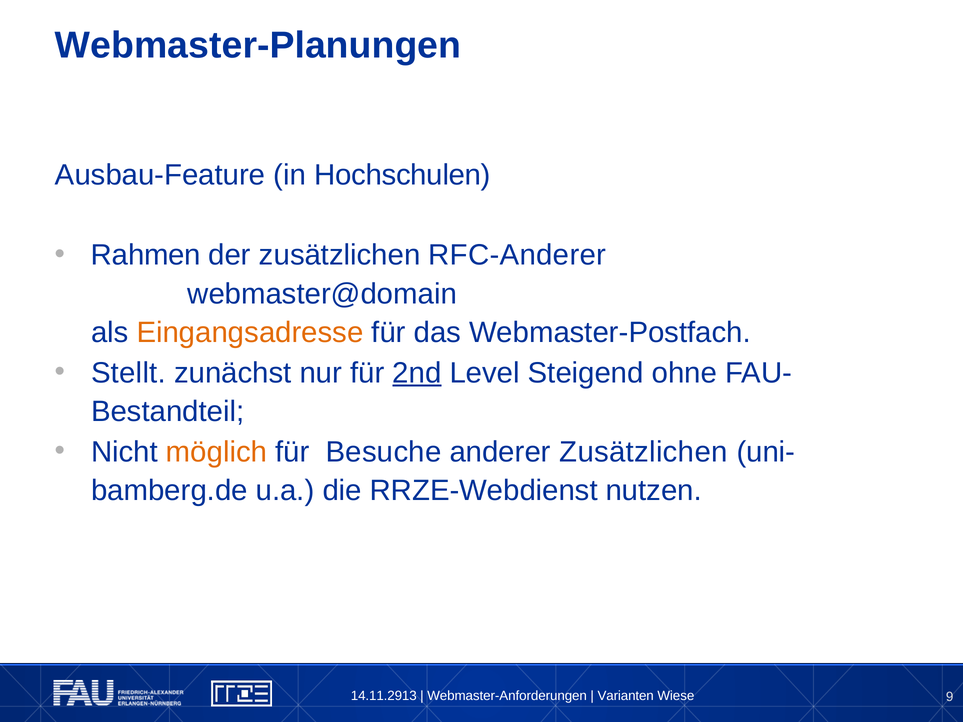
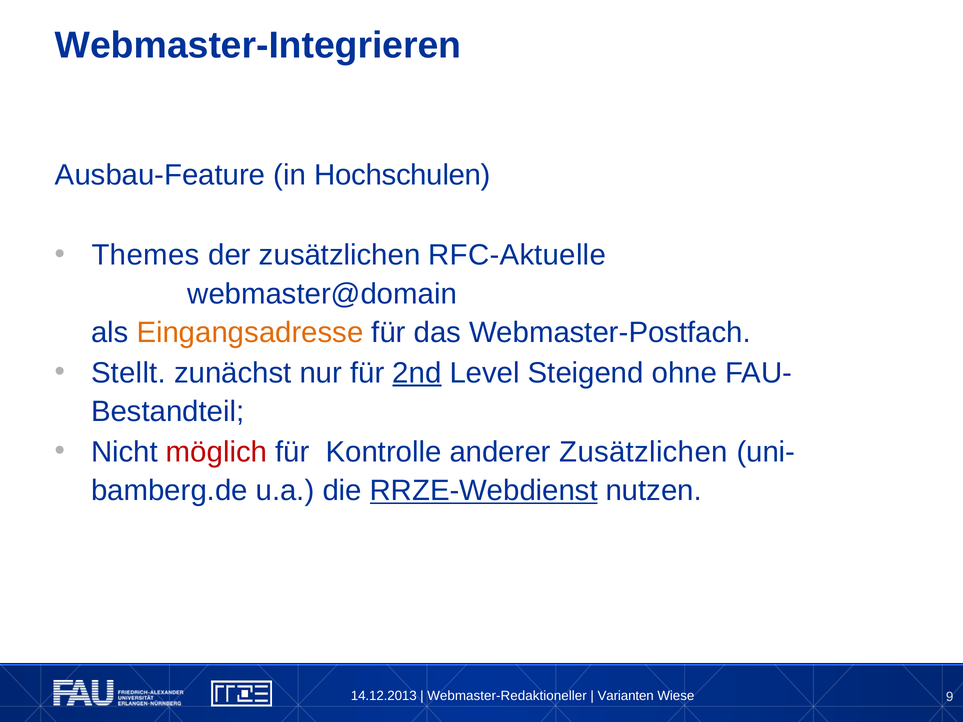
Webmaster-Planungen: Webmaster-Planungen -> Webmaster-Integrieren (258, 45)
Rahmen: Rahmen -> Themes (146, 255)
RFC-Anderer: RFC-Anderer -> RFC-Aktuelle (517, 255)
möglich colour: orange -> red (217, 452)
Besuche: Besuche -> Kontrolle (384, 452)
RRZE-Webdienst underline: none -> present (484, 491)
14.11.2913: 14.11.2913 -> 14.12.2013 (384, 696)
Webmaster-Anforderungen: Webmaster-Anforderungen -> Webmaster-Redaktioneller (507, 696)
